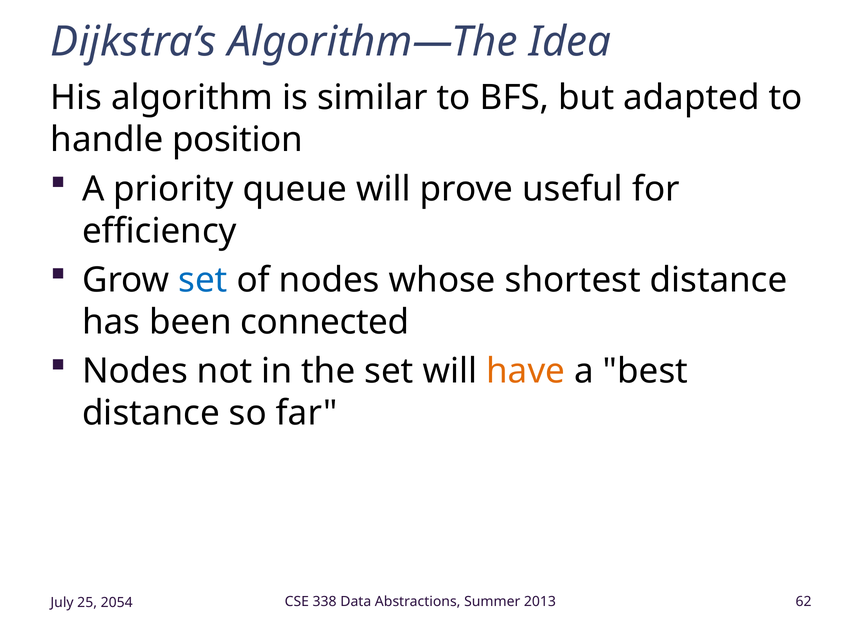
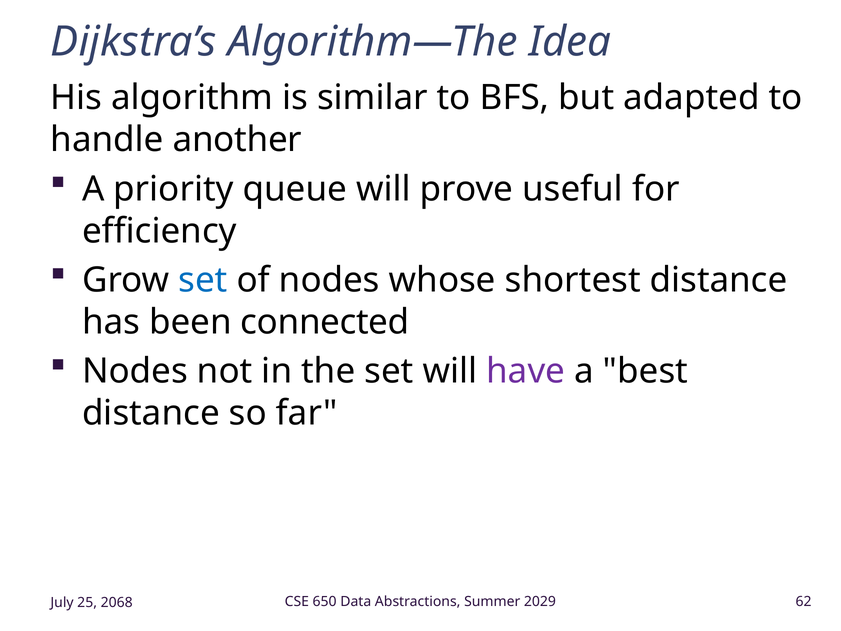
position: position -> another (237, 140)
have colour: orange -> purple (526, 371)
338: 338 -> 650 (325, 601)
2013: 2013 -> 2029 (540, 601)
2054: 2054 -> 2068 (117, 602)
